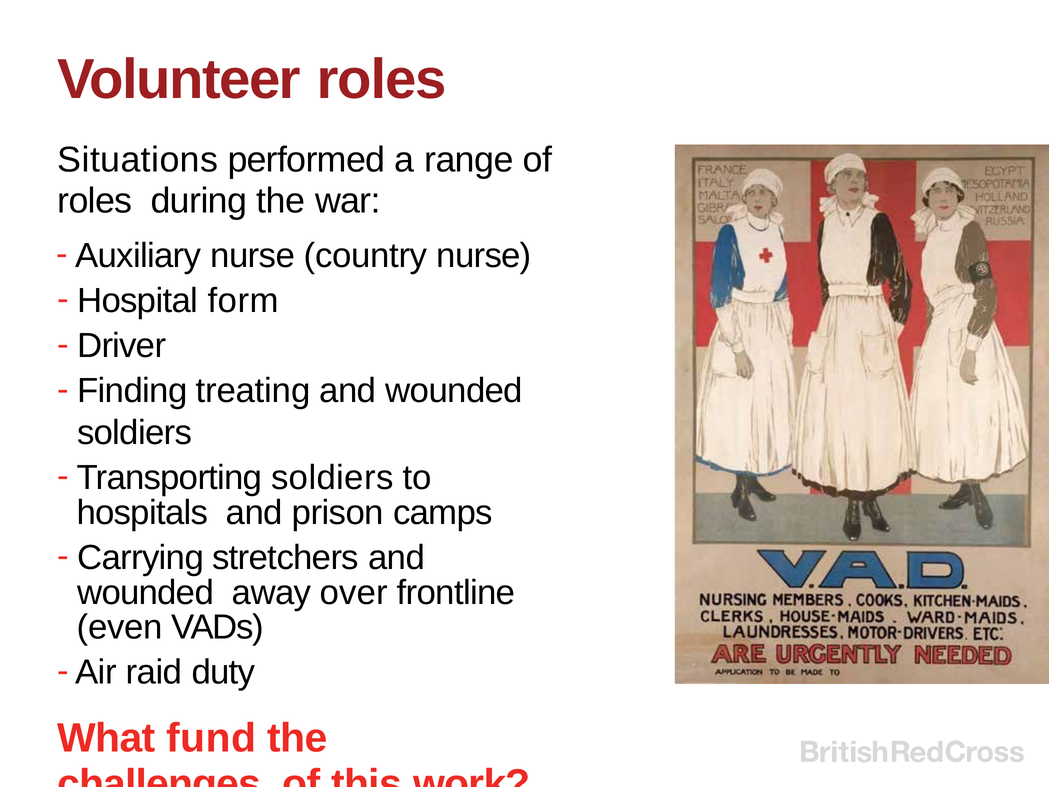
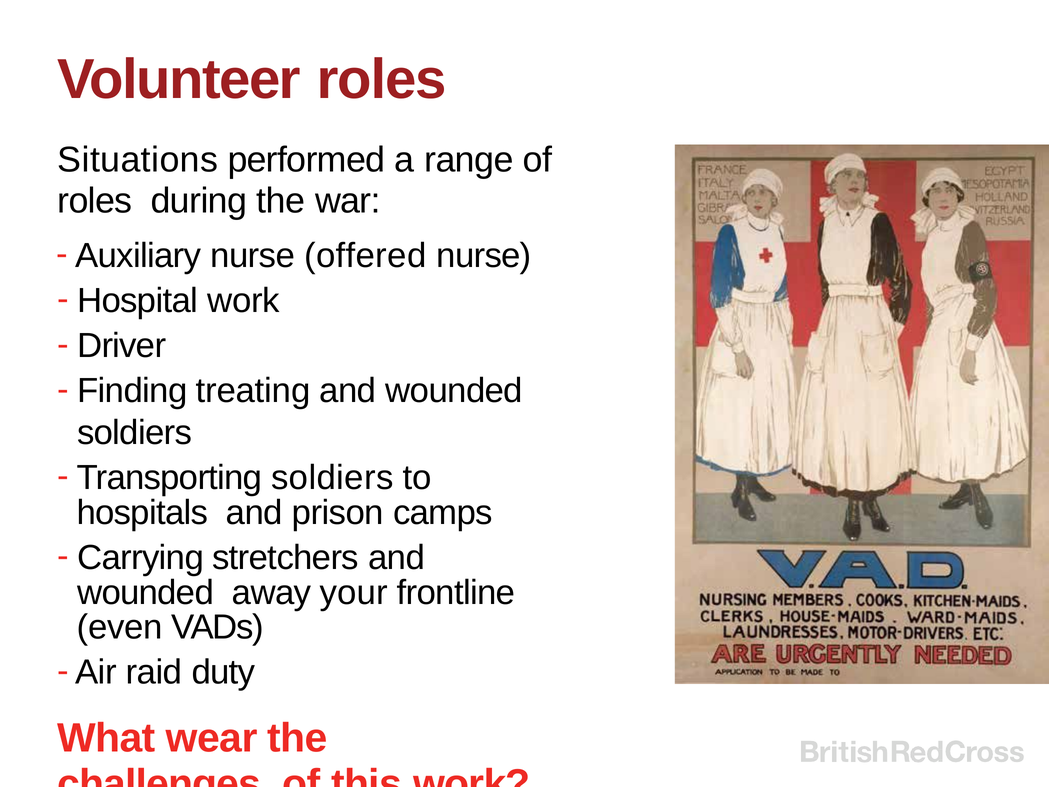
country: country -> offered (365, 256)
Hospital form: form -> work (244, 301)
over: over -> your (354, 592)
fund: fund -> wear (212, 738)
